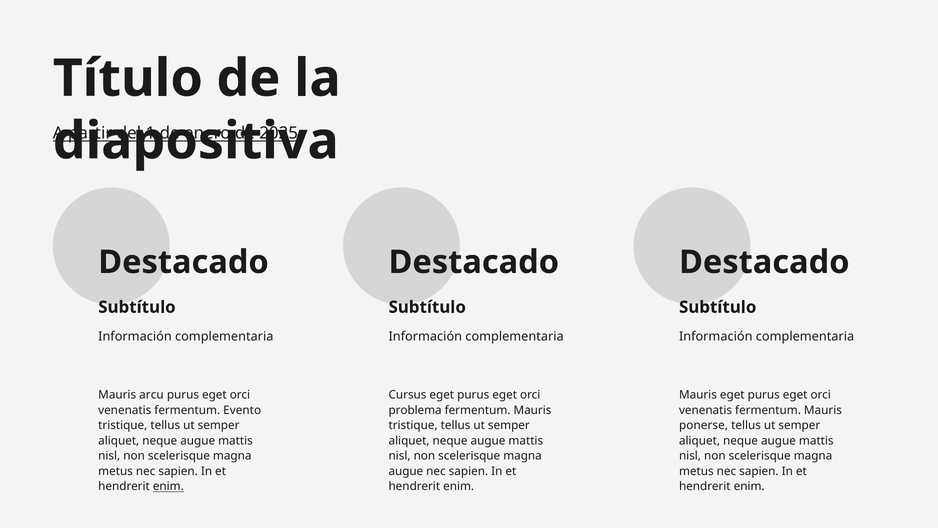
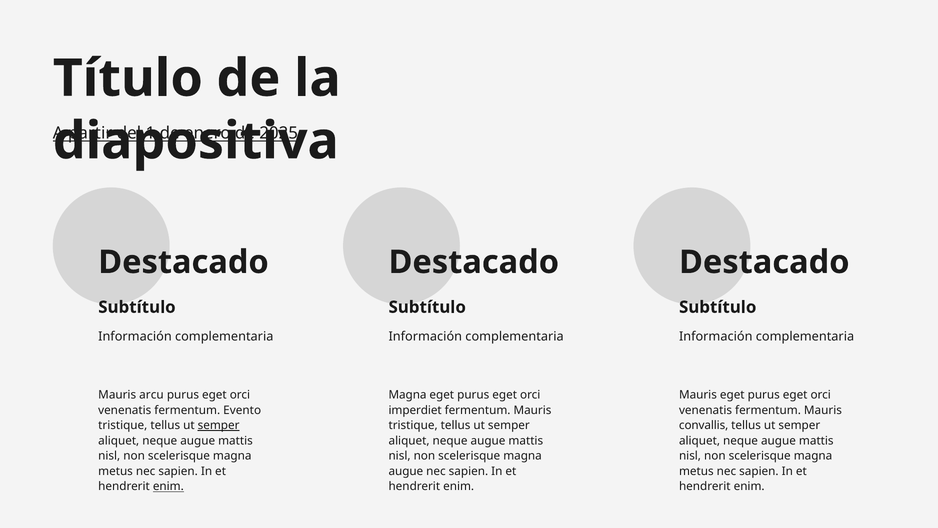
Cursus: Cursus -> Magna (408, 395)
problema: problema -> imperdiet (415, 410)
semper underline: none -> present (219, 425)
ponerse: ponerse -> convallis (704, 425)
